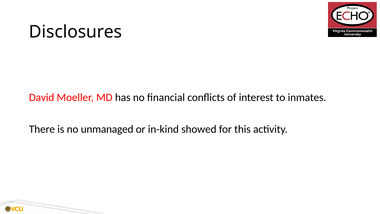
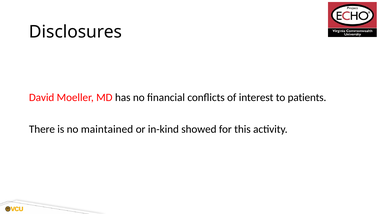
inmates: inmates -> patients (307, 97)
unmanaged: unmanaged -> maintained (107, 129)
